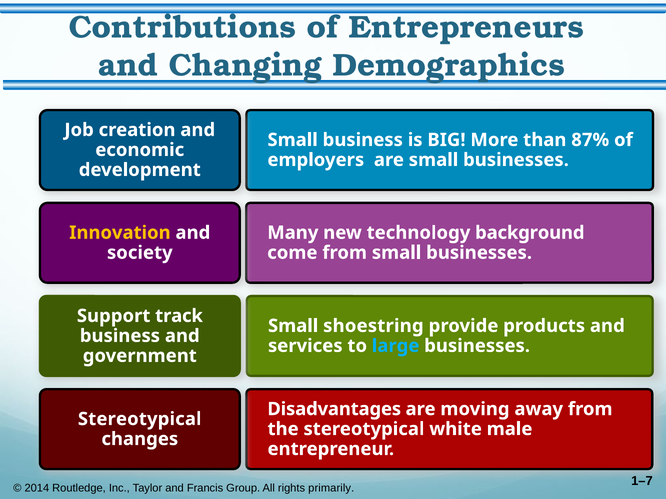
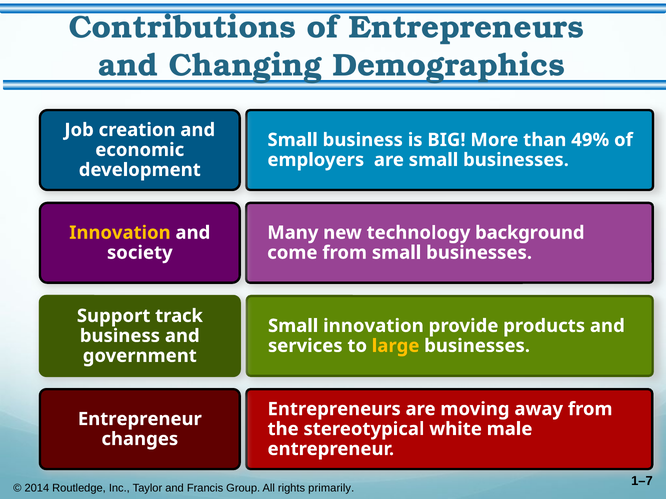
87%: 87% -> 49% (590, 140)
Small shoestring: shoestring -> innovation (373, 326)
large colour: light blue -> yellow (396, 346)
Disadvantages: Disadvantages -> Entrepreneurs (334, 409)
Stereotypical: Stereotypical -> Entrepreneur (140, 419)
